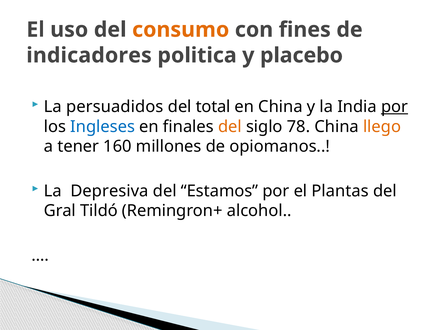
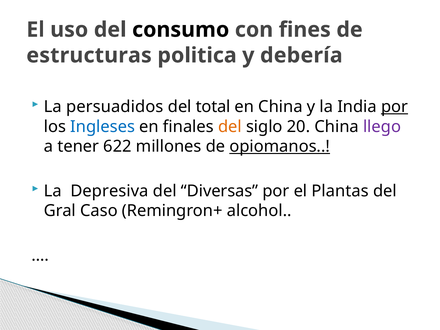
consumo colour: orange -> black (181, 30)
indicadores: indicadores -> estructuras (89, 55)
placebo: placebo -> debería (301, 55)
78: 78 -> 20 (299, 127)
llego colour: orange -> purple (382, 127)
160: 160 -> 622 (117, 146)
opiomanos underline: none -> present (280, 146)
Estamos: Estamos -> Diversas (220, 191)
Tildó: Tildó -> Caso (99, 211)
